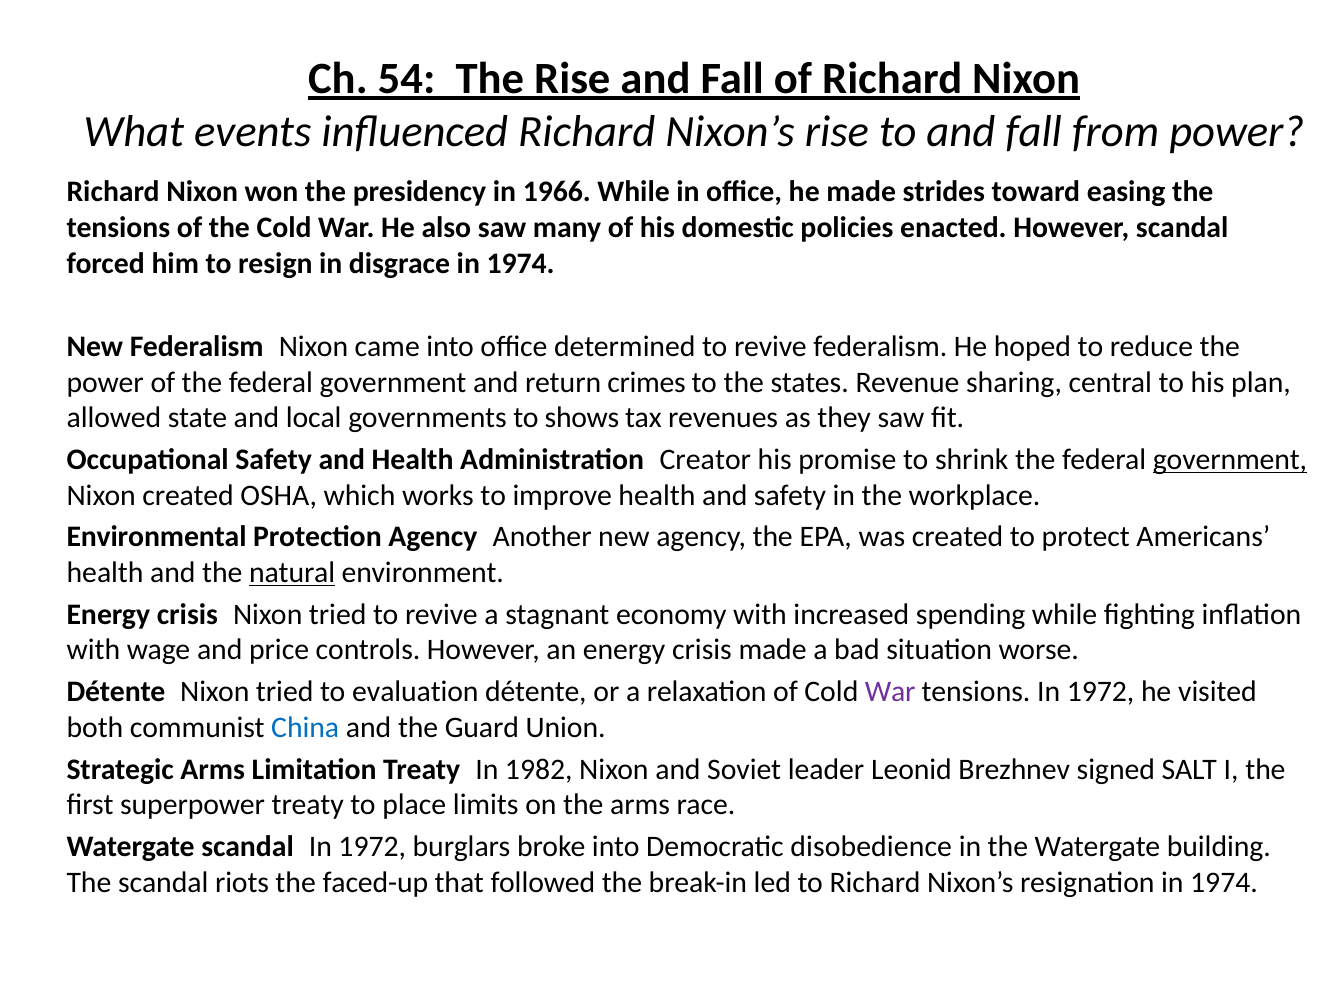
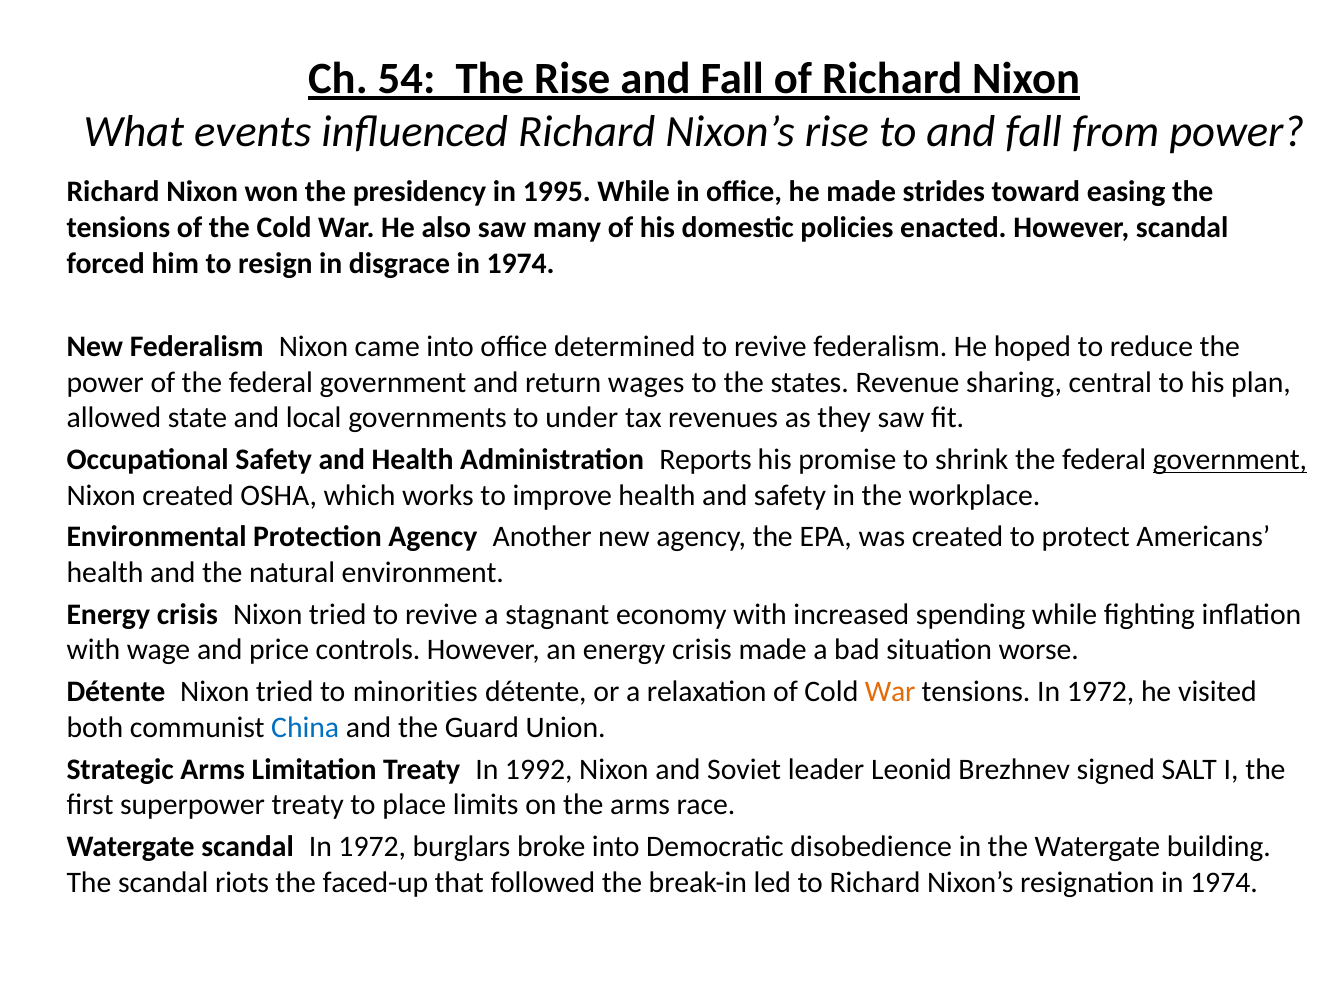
1966: 1966 -> 1995 (557, 192)
crimes: crimes -> wages (646, 382)
shows: shows -> under (582, 418)
Creator: Creator -> Reports (706, 460)
natural underline: present -> none (292, 573)
evaluation: evaluation -> minorities (415, 692)
War colour: purple -> orange (890, 692)
1982: 1982 -> 1992 (539, 769)
